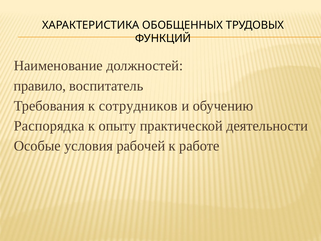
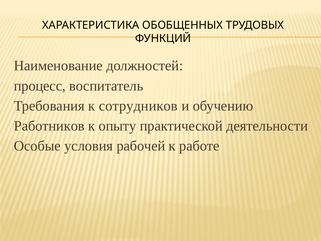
правило: правило -> процесс (40, 86)
Распорядка: Распорядка -> Работников (49, 126)
